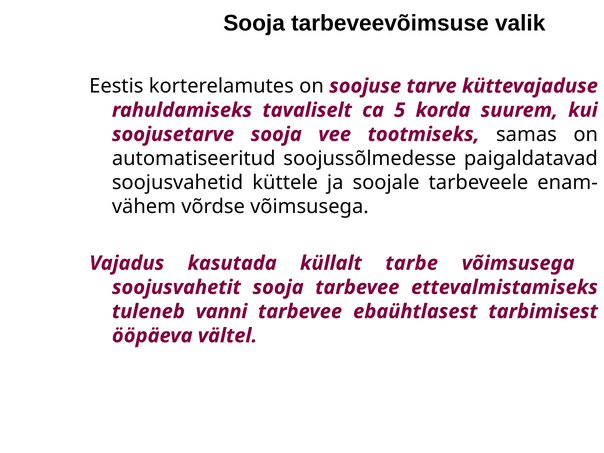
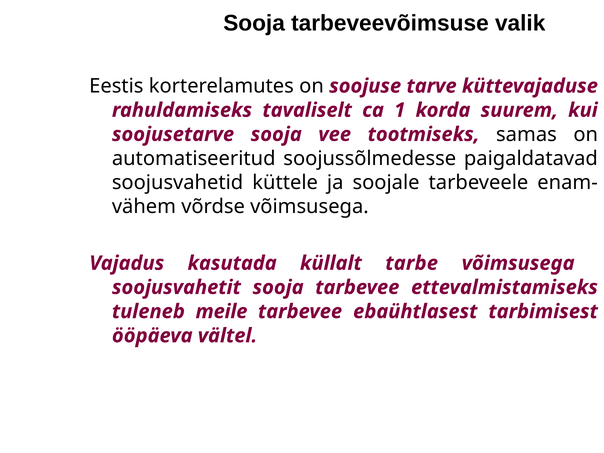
5: 5 -> 1 (400, 110)
vanni: vanni -> meile (222, 312)
